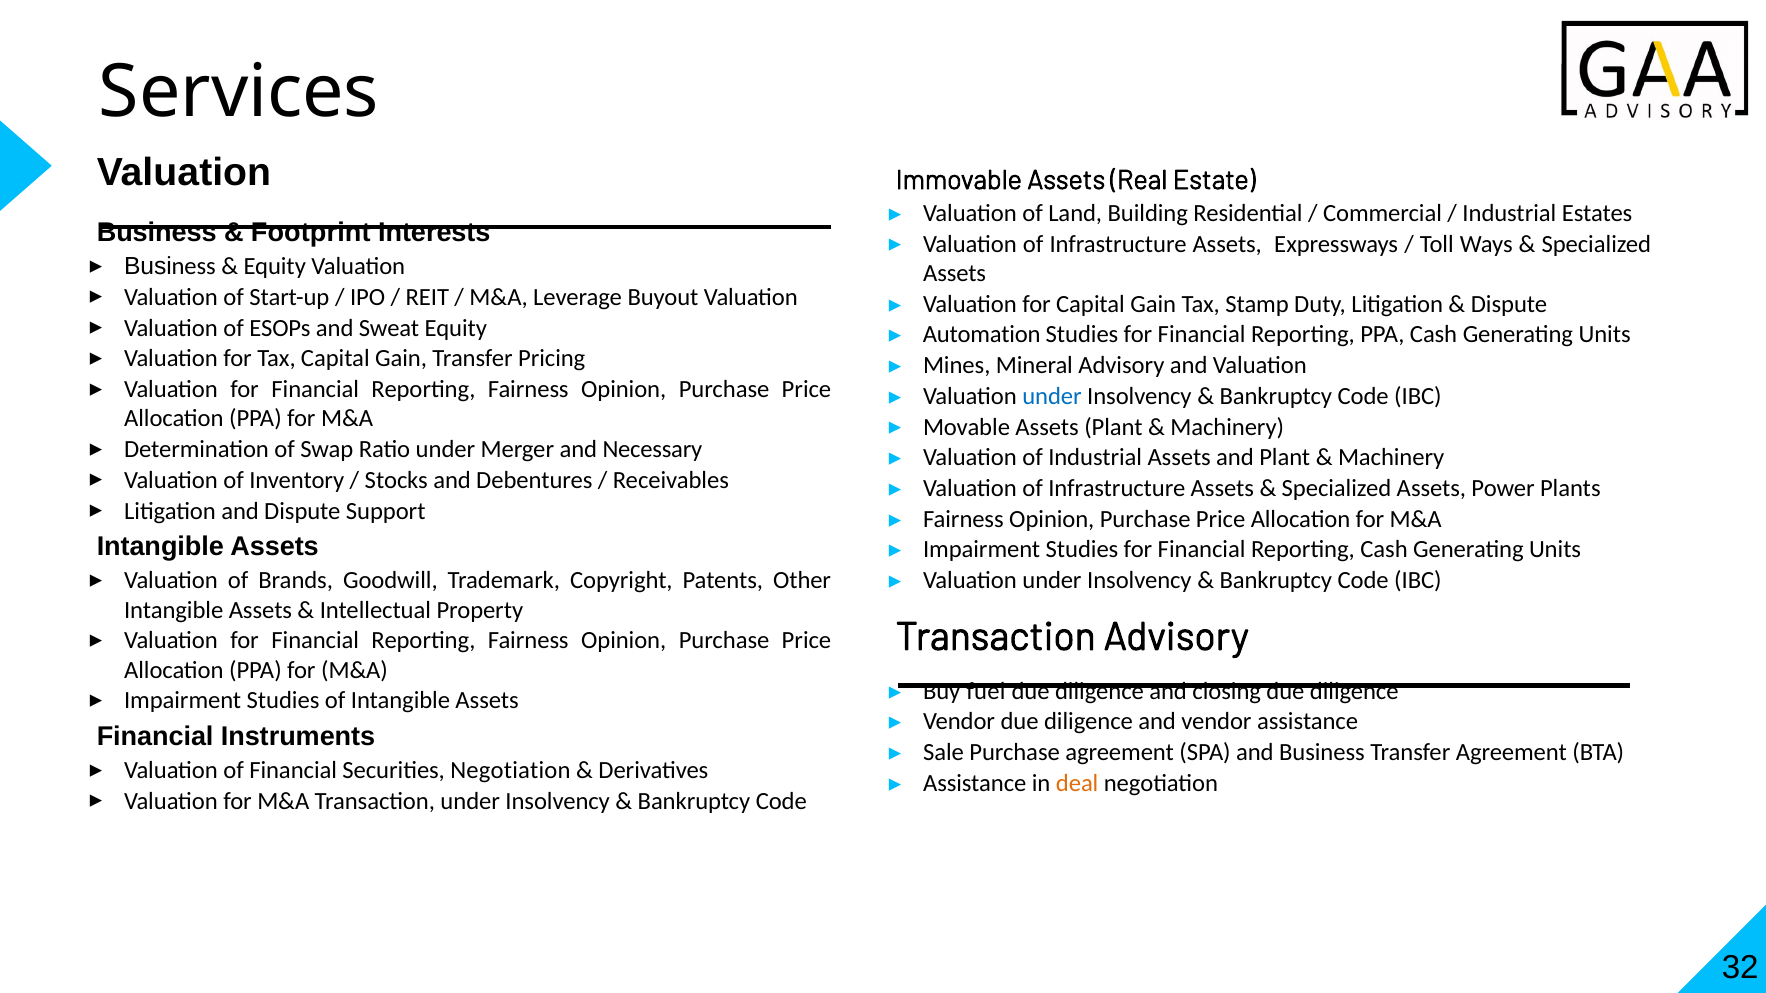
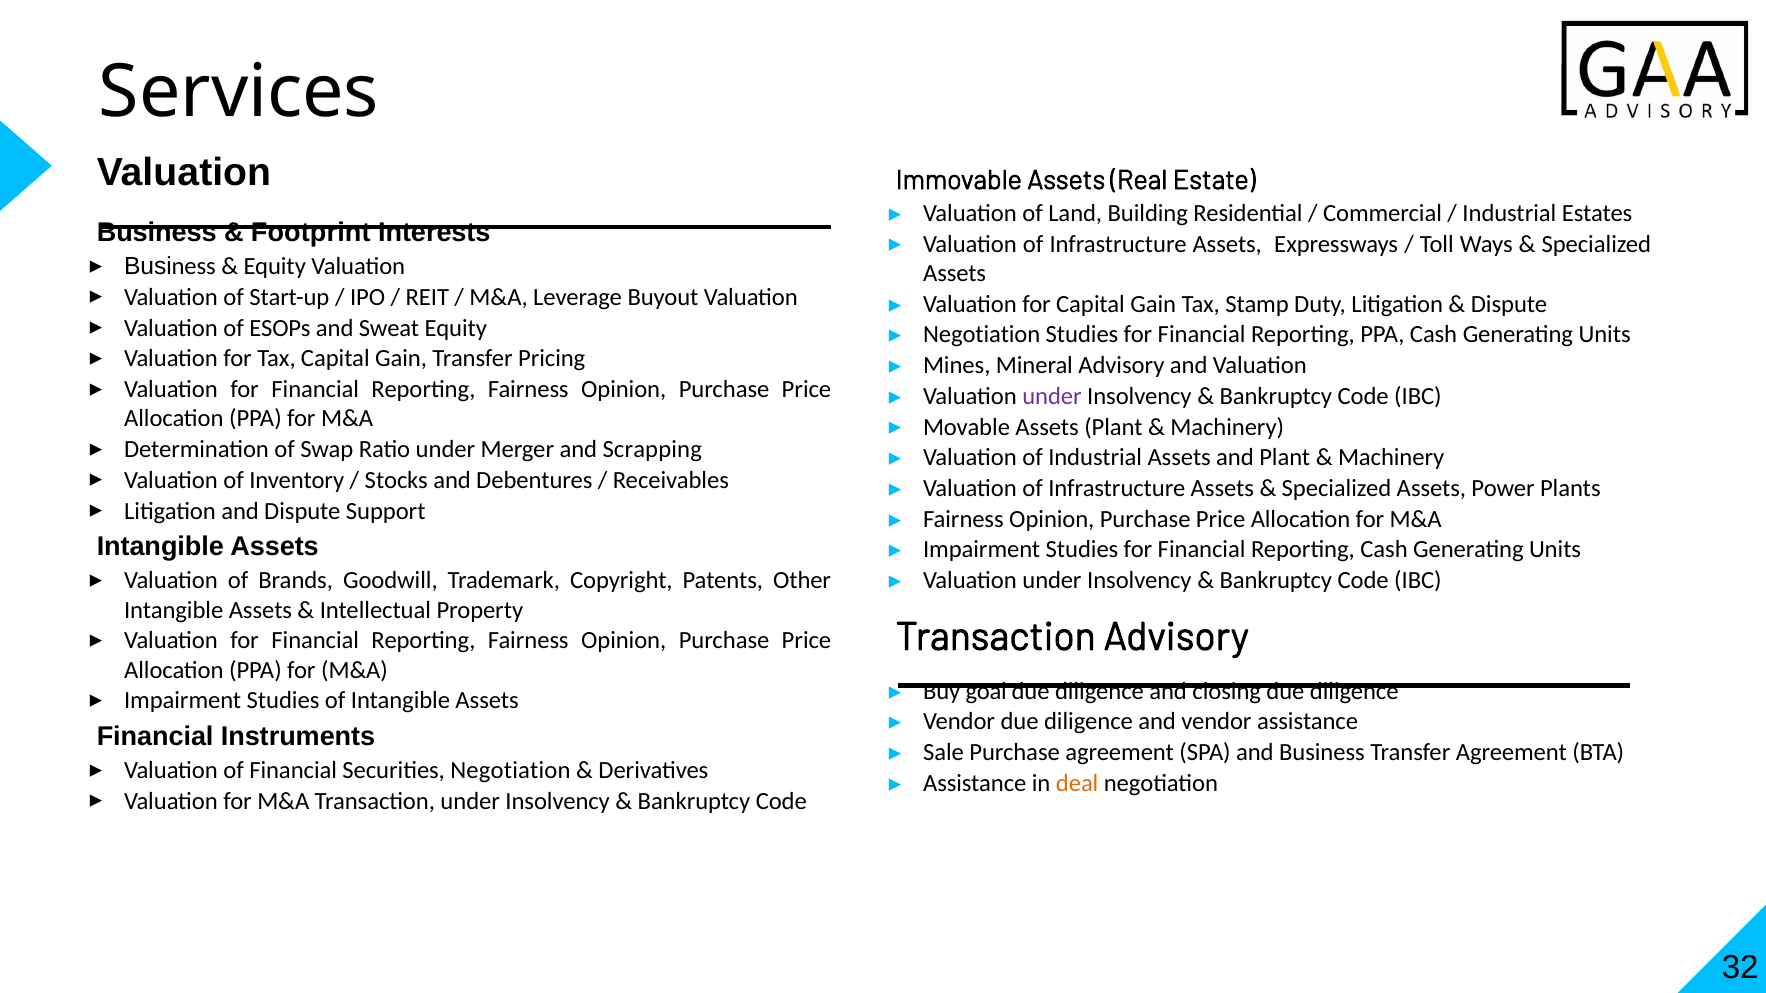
Automation: Automation -> Negotiation (982, 335)
under colour: blue -> purple (1052, 396)
Necessary: Necessary -> Scrapping (652, 450)
fuel: fuel -> goal (986, 691)
